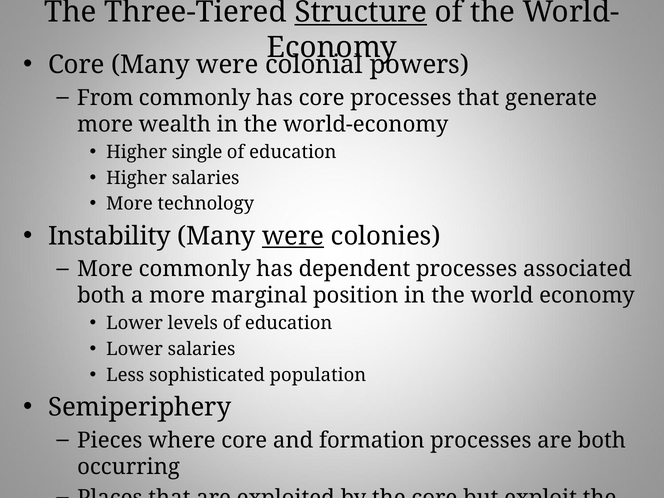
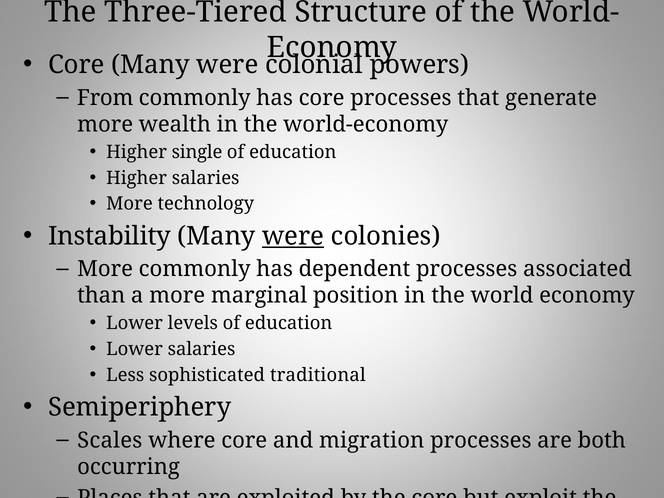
Structure underline: present -> none (361, 12)
both: both -> than (101, 296)
population: population -> traditional (318, 375)
Pieces: Pieces -> Scales (110, 440)
formation: formation -> migration (372, 440)
